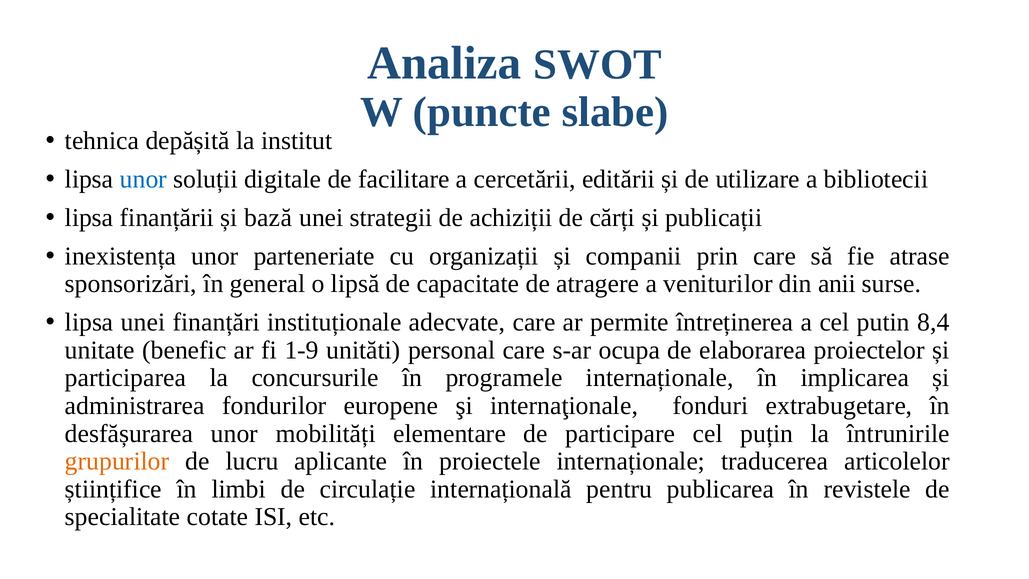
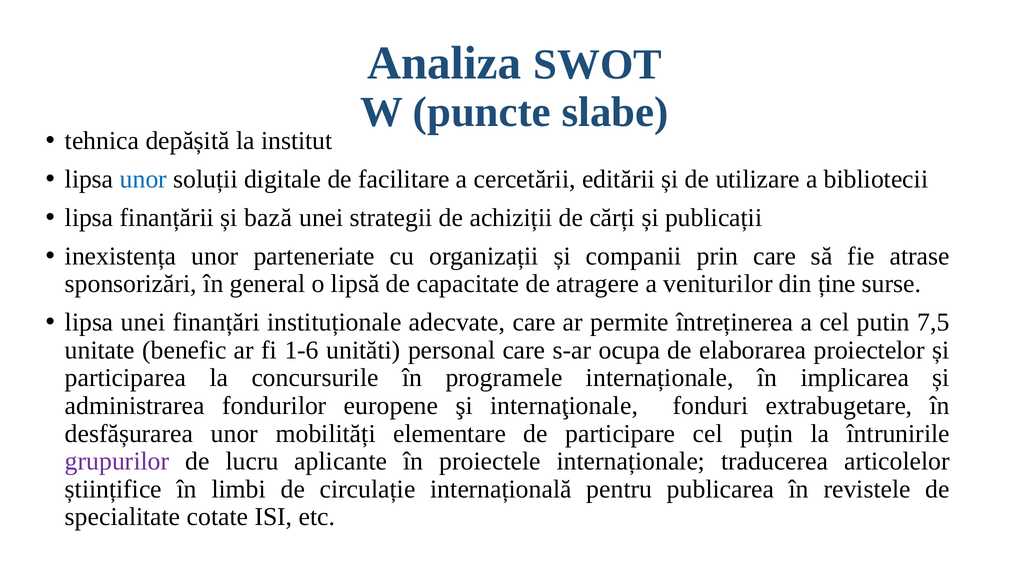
anii: anii -> ține (837, 284)
8,4: 8,4 -> 7,5 (933, 322)
1-9: 1-9 -> 1-6 (302, 350)
grupurilor colour: orange -> purple (117, 461)
